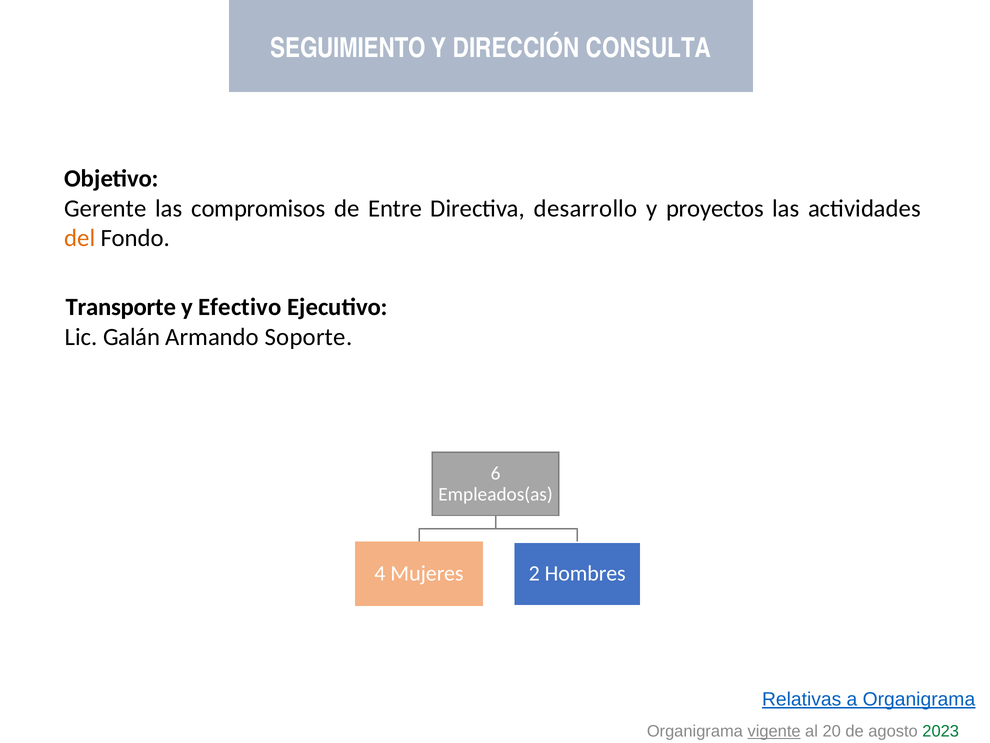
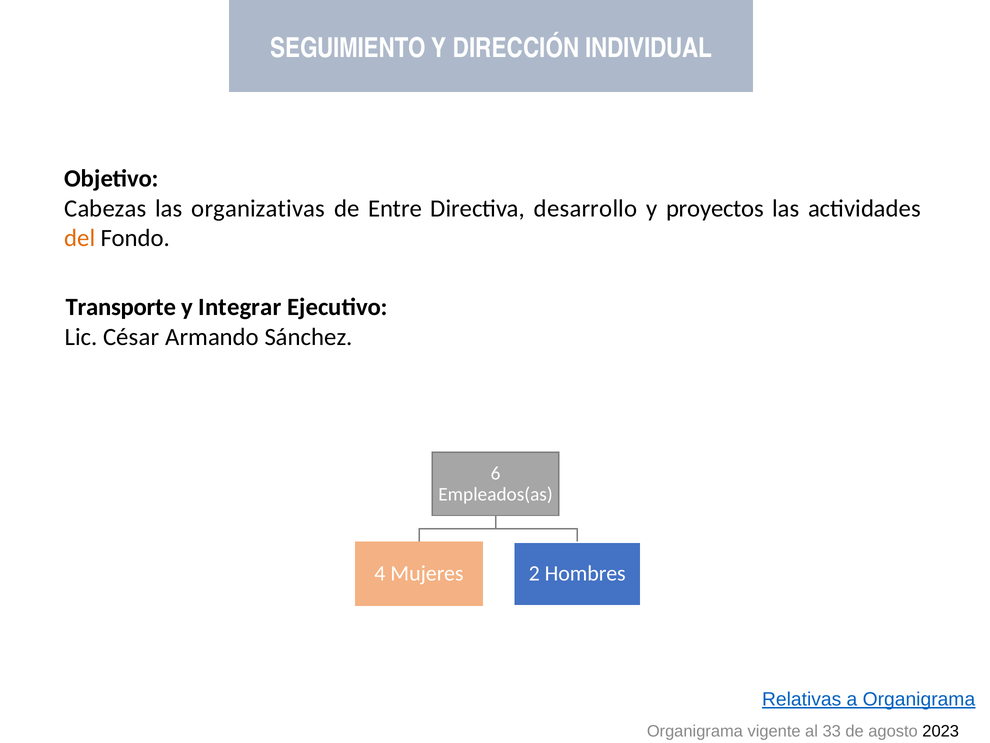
CONSULTA: CONSULTA -> INDIVIDUAL (649, 48)
Gerente: Gerente -> Cabezas (105, 208)
compromisos: compromisos -> organizativas (258, 208)
Efectivo: Efectivo -> Integrar (240, 307)
Galán: Galán -> César (131, 337)
Soporte: Soporte -> Sánchez (309, 337)
vigente underline: present -> none (774, 731)
20: 20 -> 33 (832, 731)
2023 colour: green -> black (941, 731)
